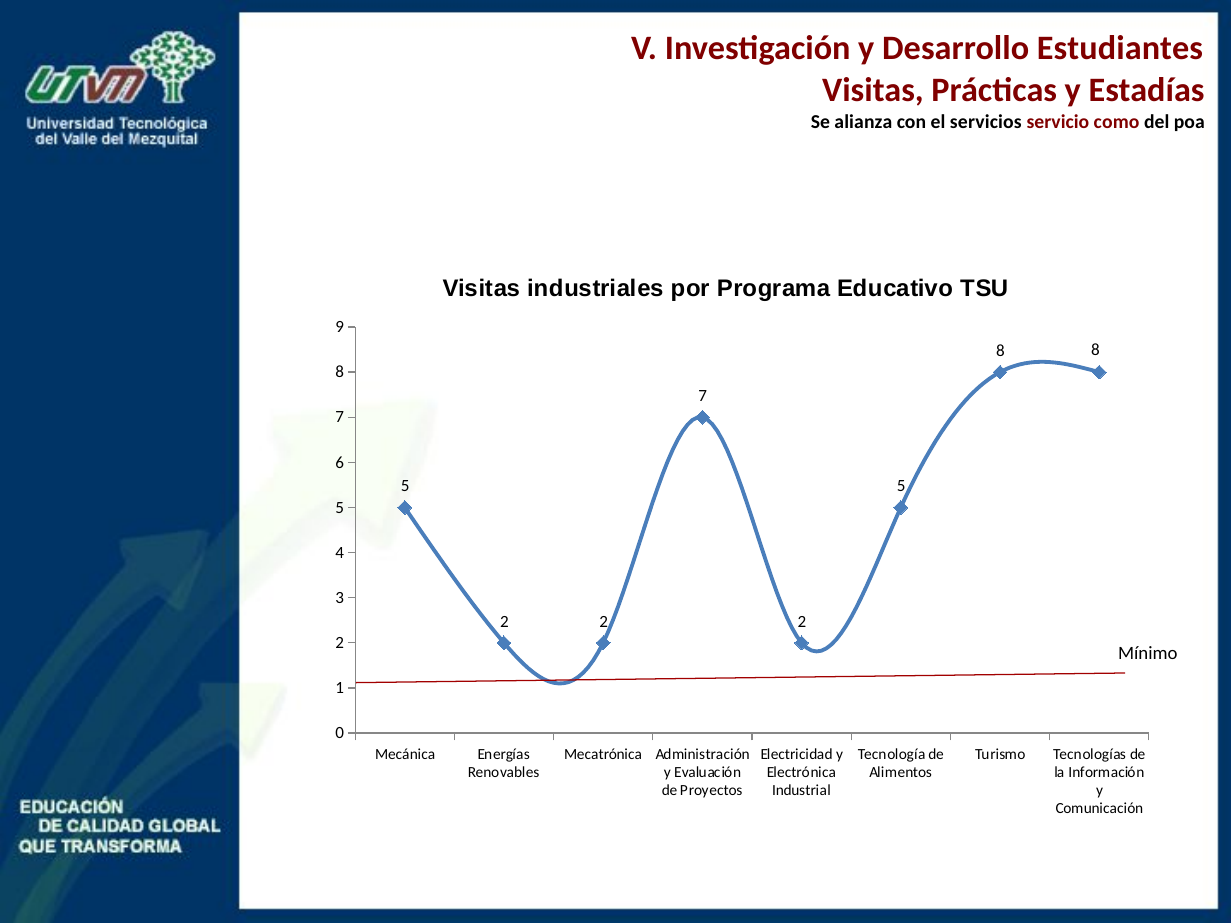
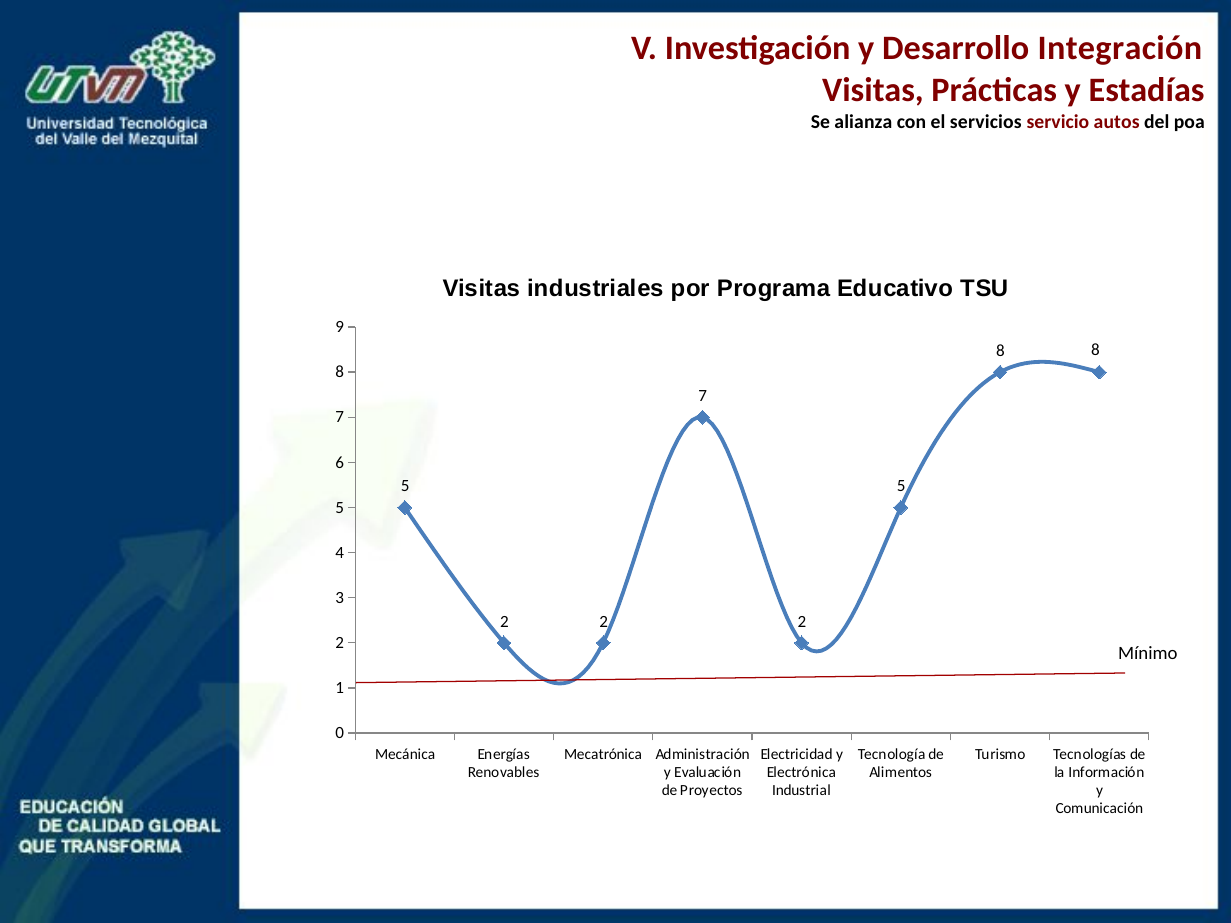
Estudiantes: Estudiantes -> Integración (1120, 48)
como: como -> autos (1117, 122)
